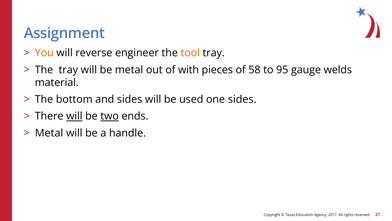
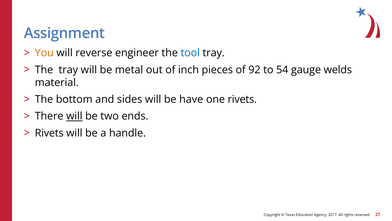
tool colour: orange -> blue (190, 53)
with: with -> inch (188, 70)
58: 58 -> 92 (254, 70)
95: 95 -> 54 (282, 70)
used: used -> have (191, 99)
one sides: sides -> rivets (242, 99)
two underline: present -> none (110, 116)
Metal: Metal -> Rivets (49, 133)
